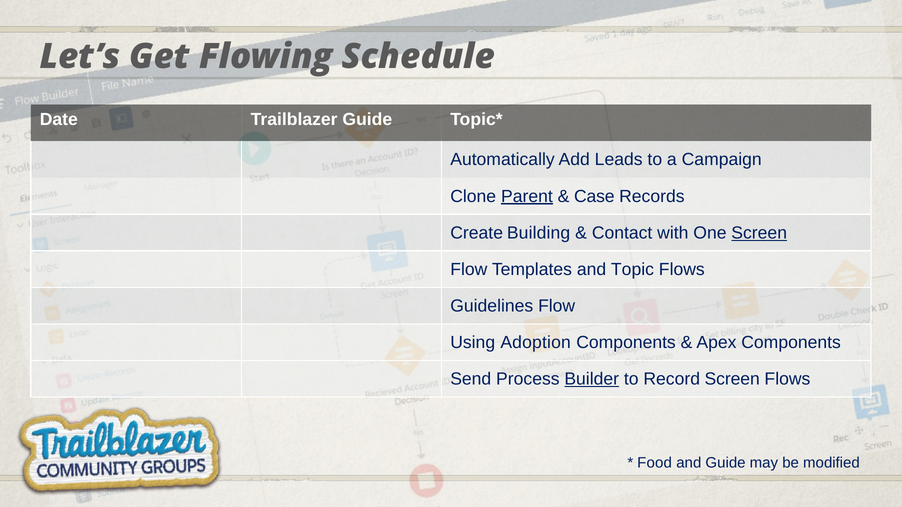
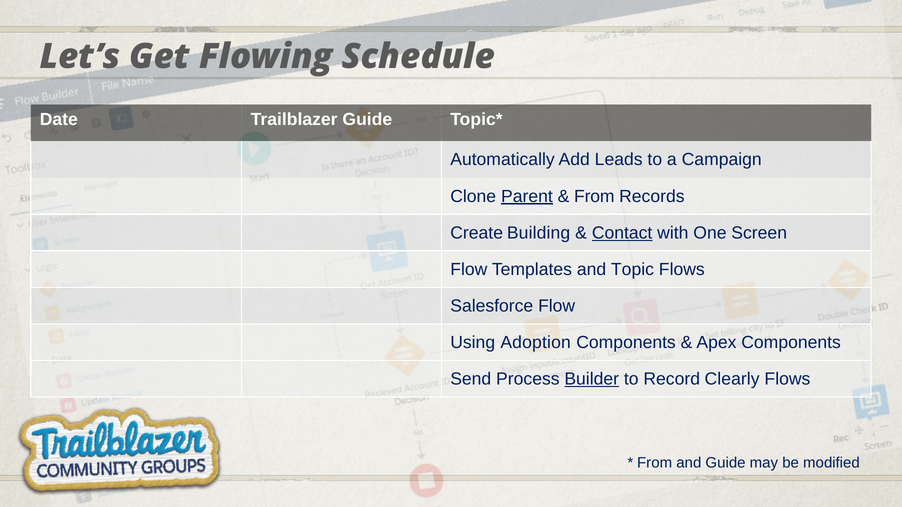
Case: Case -> From (594, 196)
Contact underline: none -> present (622, 233)
Screen underline: present -> none (759, 233)
Guidelines: Guidelines -> Salesforce (492, 306)
Record Screen: Screen -> Clearly (732, 379)
Food: Food -> From (655, 463)
